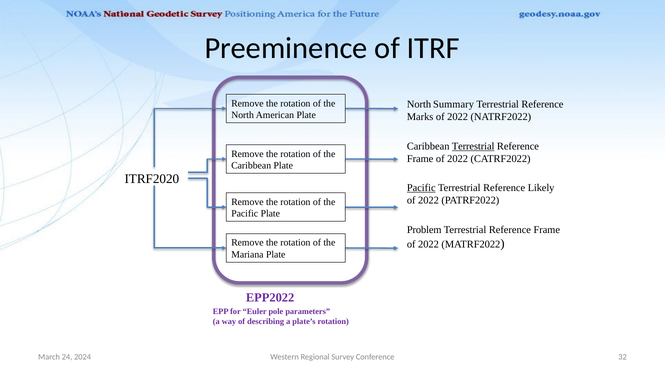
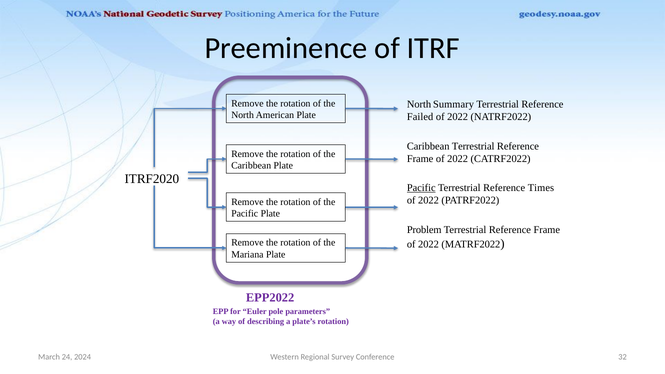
Marks: Marks -> Failed (420, 117)
Terrestrial underline: present -> none (473, 146)
Likely: Likely -> Times (541, 188)
